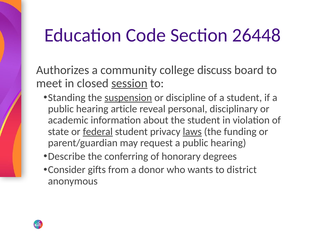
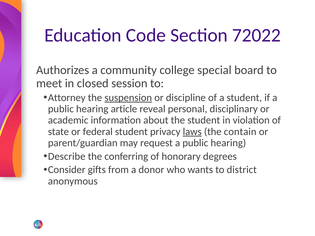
26448: 26448 -> 72022 (257, 35)
discuss: discuss -> special (214, 70)
session underline: present -> none (129, 83)
Standing: Standing -> Attorney (67, 98)
federal underline: present -> none (98, 132)
funding: funding -> contain (240, 132)
